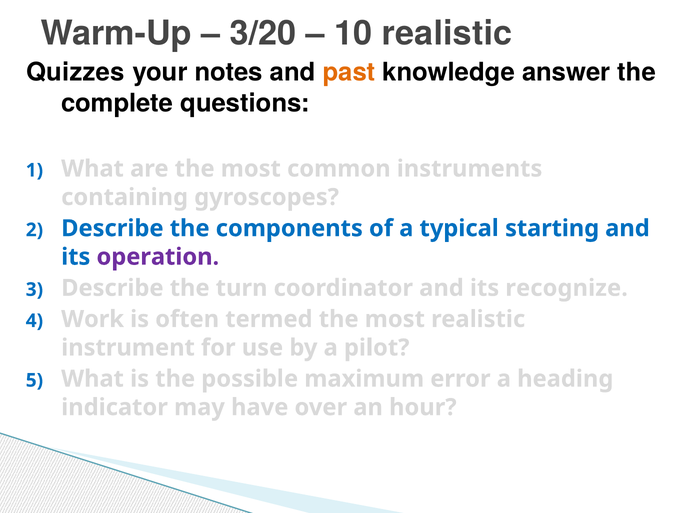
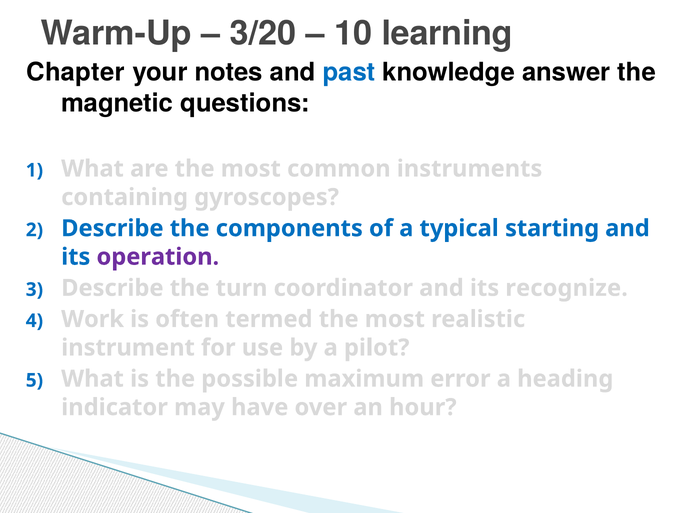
10 realistic: realistic -> learning (447, 34)
Quizzes: Quizzes -> Chapter (75, 72)
past colour: orange -> blue (349, 72)
complete: complete -> magnetic (117, 103)
